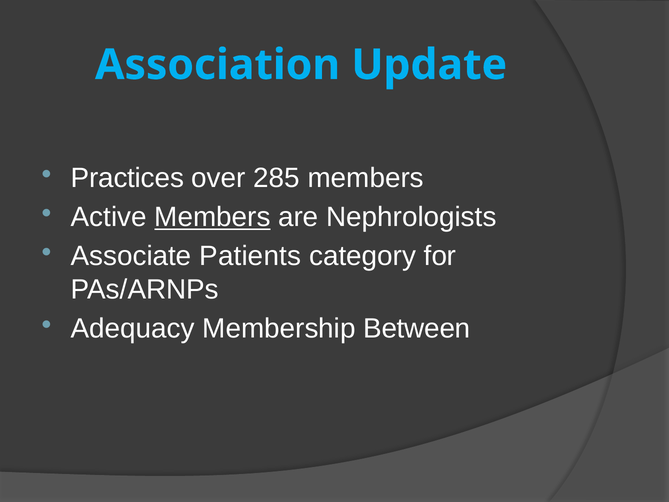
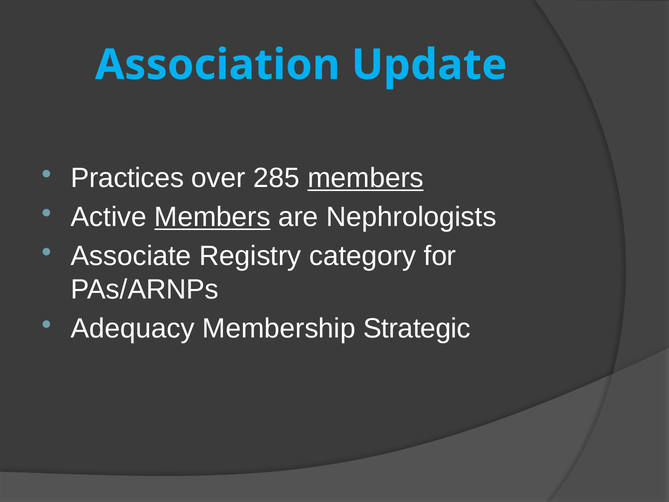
members underline: none -> present (366, 178)
Patients: Patients -> Registry (250, 256)
Between: Between -> Strategic (417, 329)
